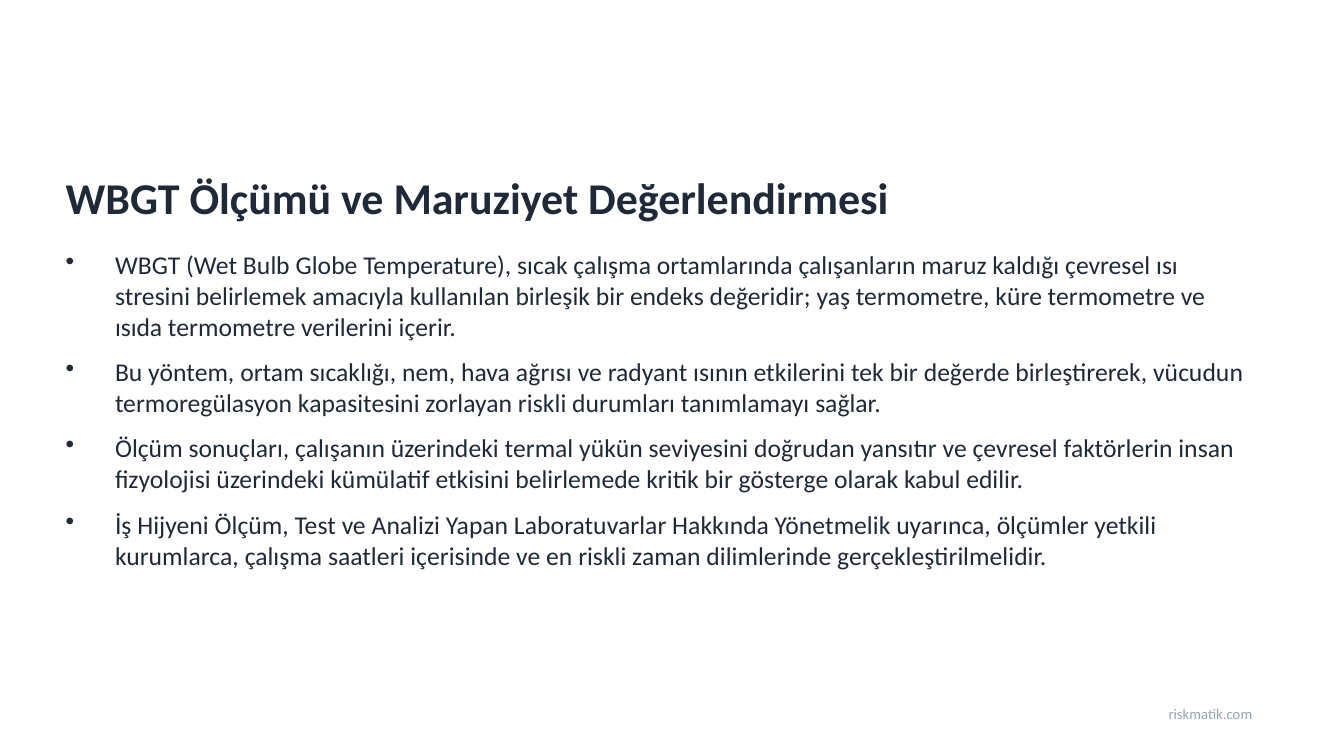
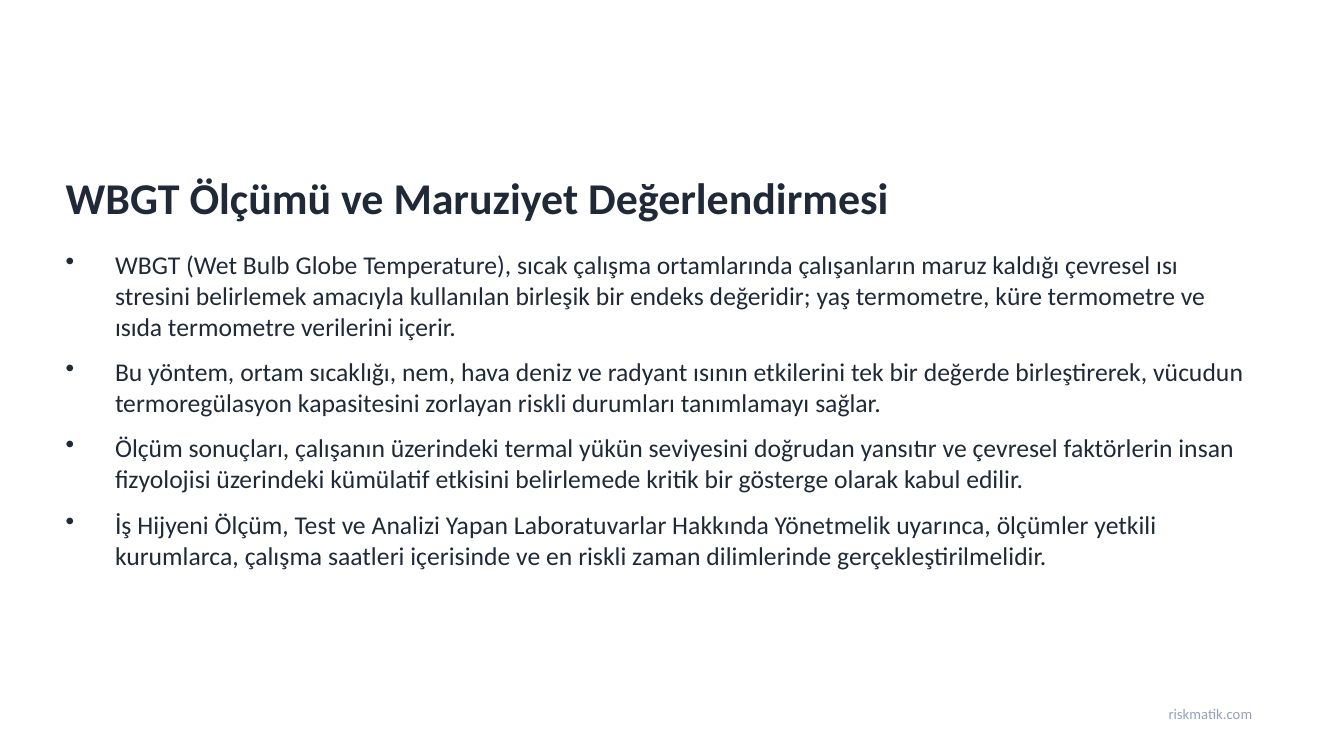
ağrısı: ağrısı -> deniz (544, 374)
